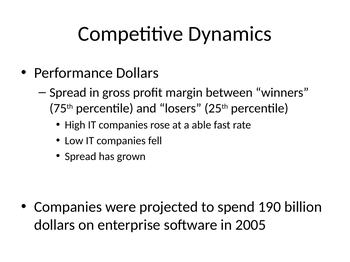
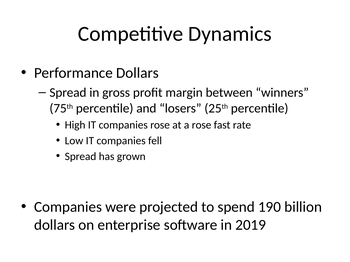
a able: able -> rose (202, 125)
2005: 2005 -> 2019 (251, 225)
